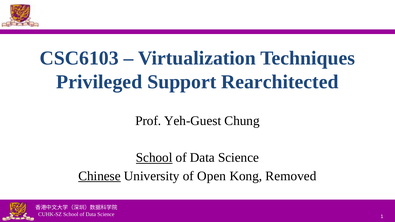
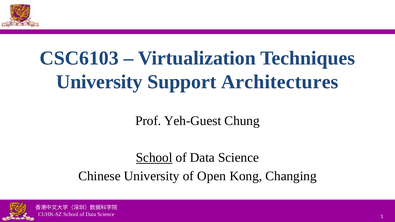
Privileged: Privileged -> University (99, 82)
Rearchitected: Rearchitected -> Architectures (280, 82)
Chinese underline: present -> none (99, 176)
Removed: Removed -> Changing (291, 176)
